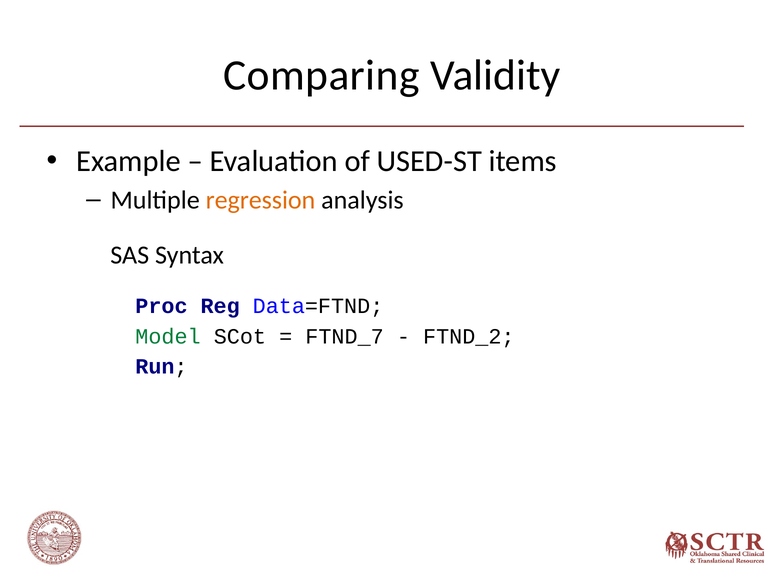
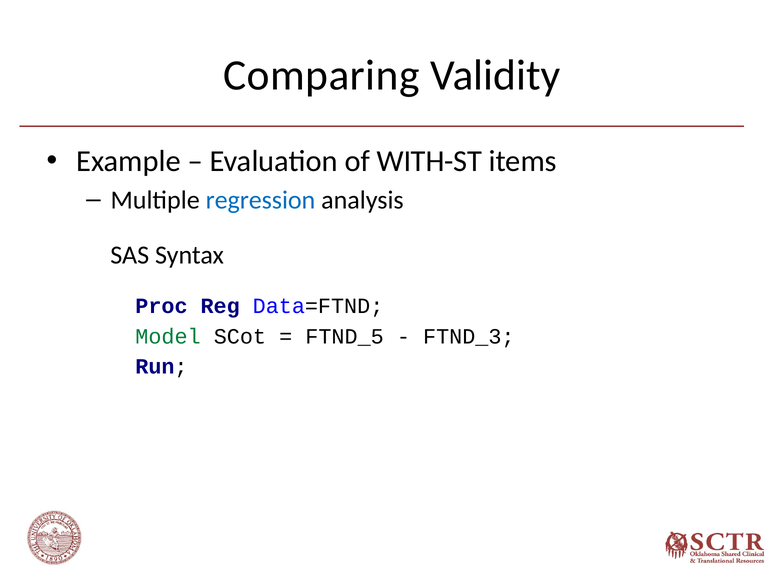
USED-ST: USED-ST -> WITH-ST (429, 161)
regression colour: orange -> blue (260, 200)
FTND_7: FTND_7 -> FTND_5 (345, 337)
FTND_2: FTND_2 -> FTND_3 (469, 337)
